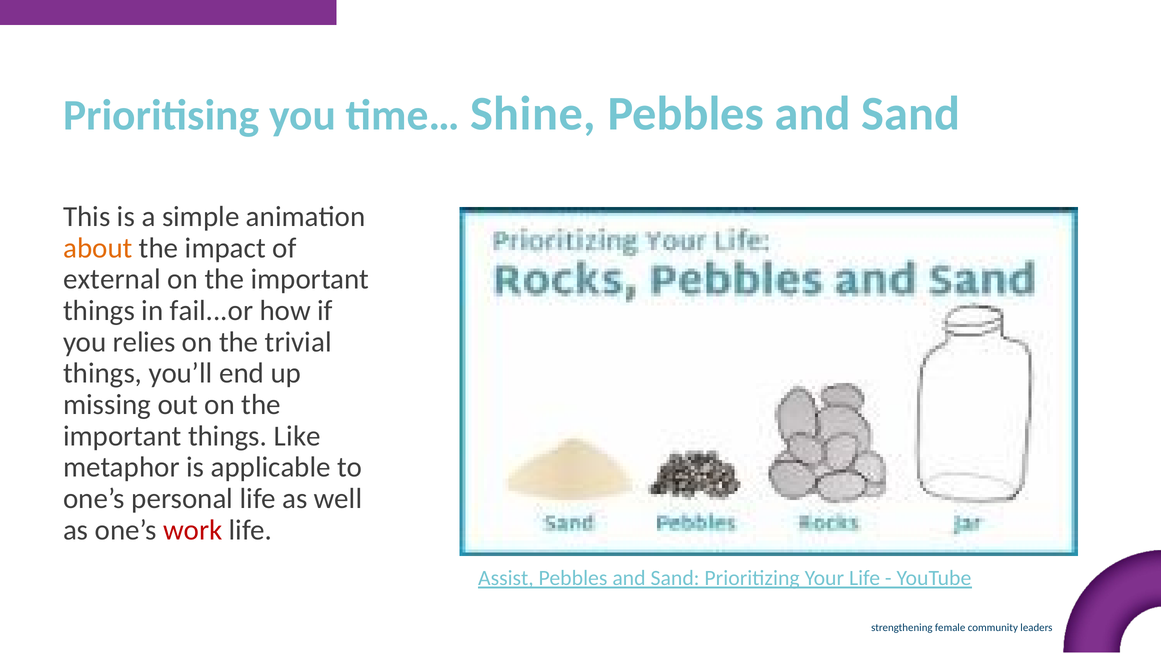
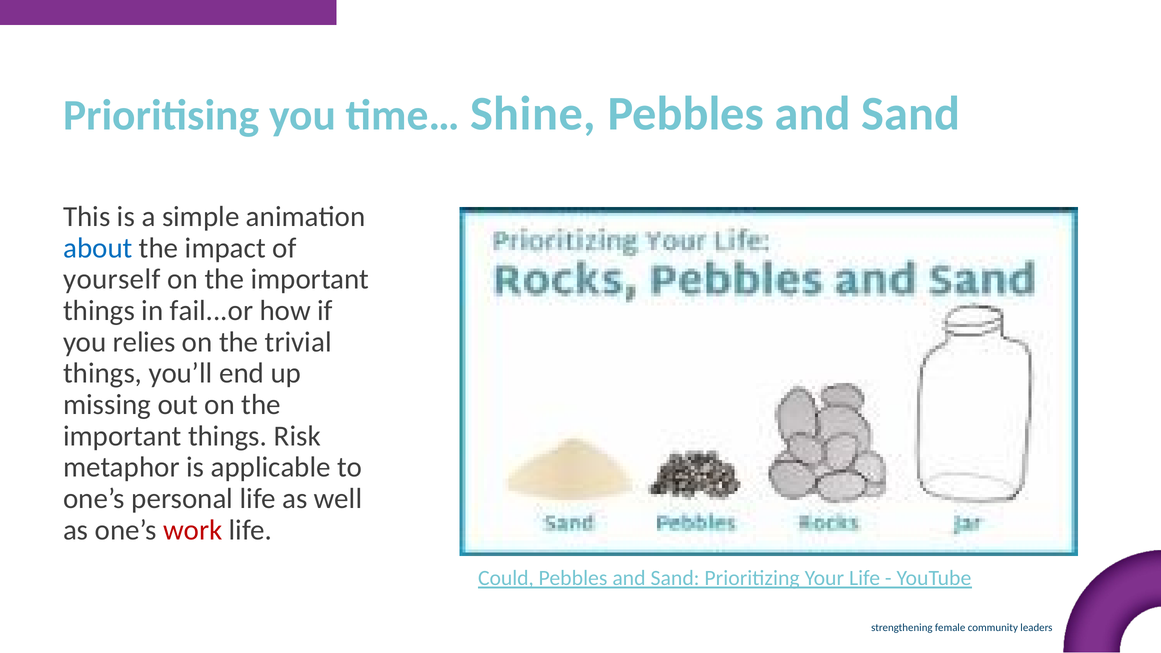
about colour: orange -> blue (98, 248)
external: external -> yourself (112, 279)
Like: Like -> Risk (297, 436)
Assist: Assist -> Could (506, 578)
